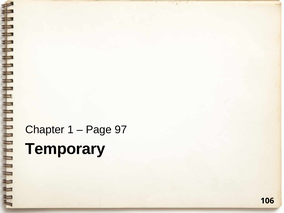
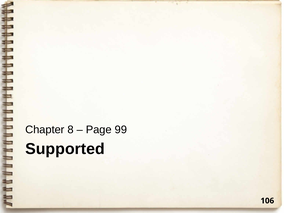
1: 1 -> 8 (71, 130)
97: 97 -> 99 (121, 130)
Temporary: Temporary -> Supported (65, 149)
